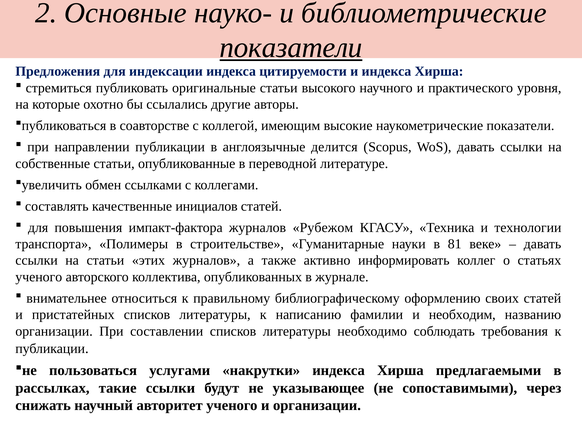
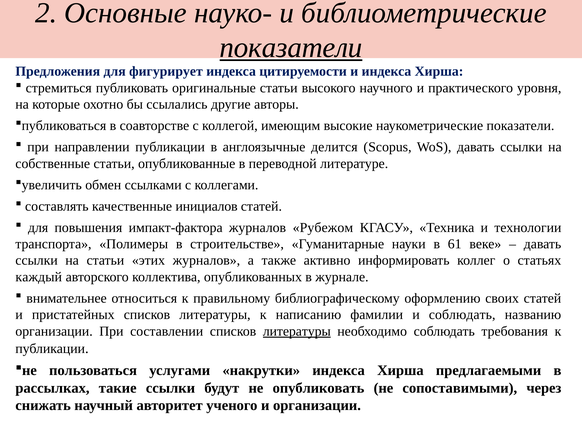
индексации: индексации -> фигурирует (166, 71)
81: 81 -> 61 (455, 244)
ученого: ученого -> каждый (39, 277)
и необходим: необходим -> соблюдать (462, 315)
литературы underline: none -> present (297, 332)
указывающее: указывающее -> опубликовать (318, 388)
